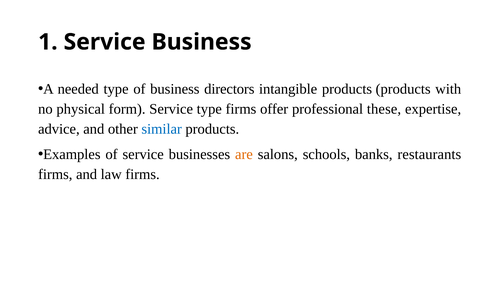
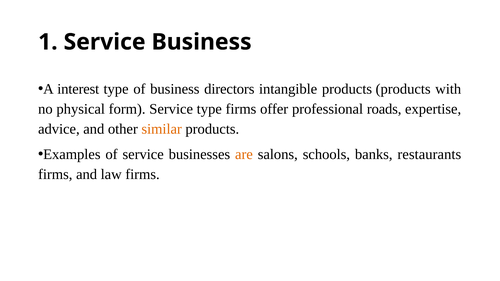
needed: needed -> interest (78, 89)
these: these -> roads (384, 109)
similar colour: blue -> orange (162, 129)
